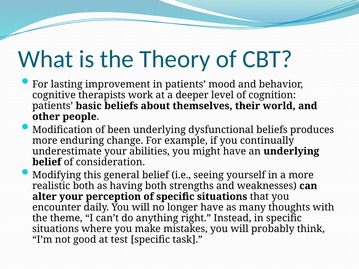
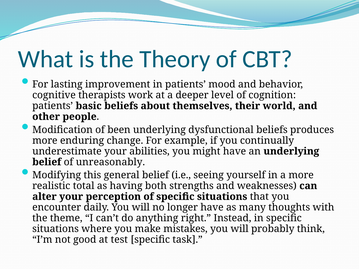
consideration: consideration -> unreasonably (110, 162)
realistic both: both -> total (84, 186)
